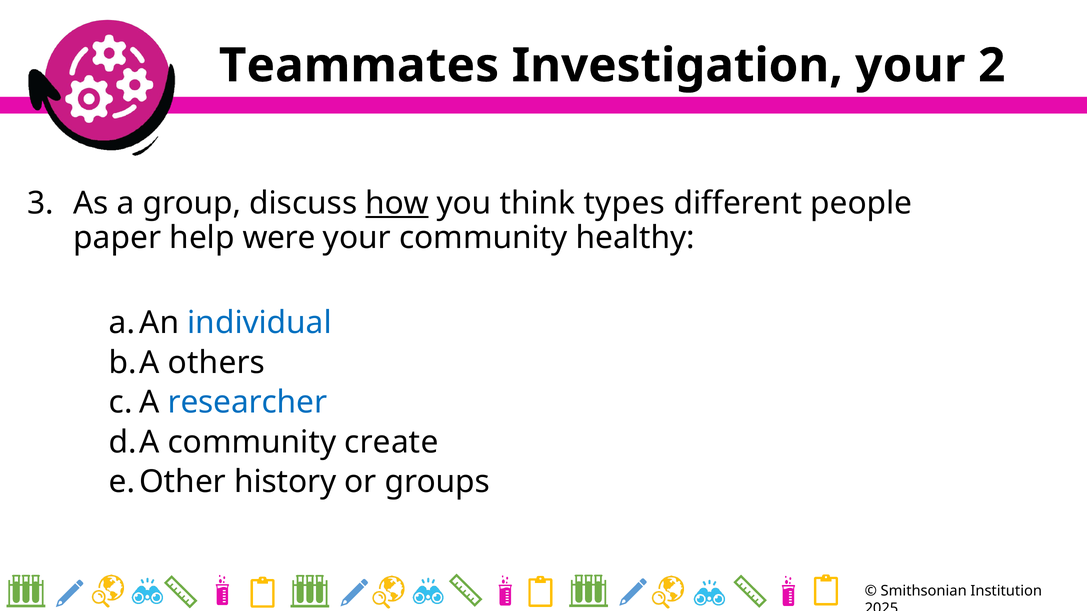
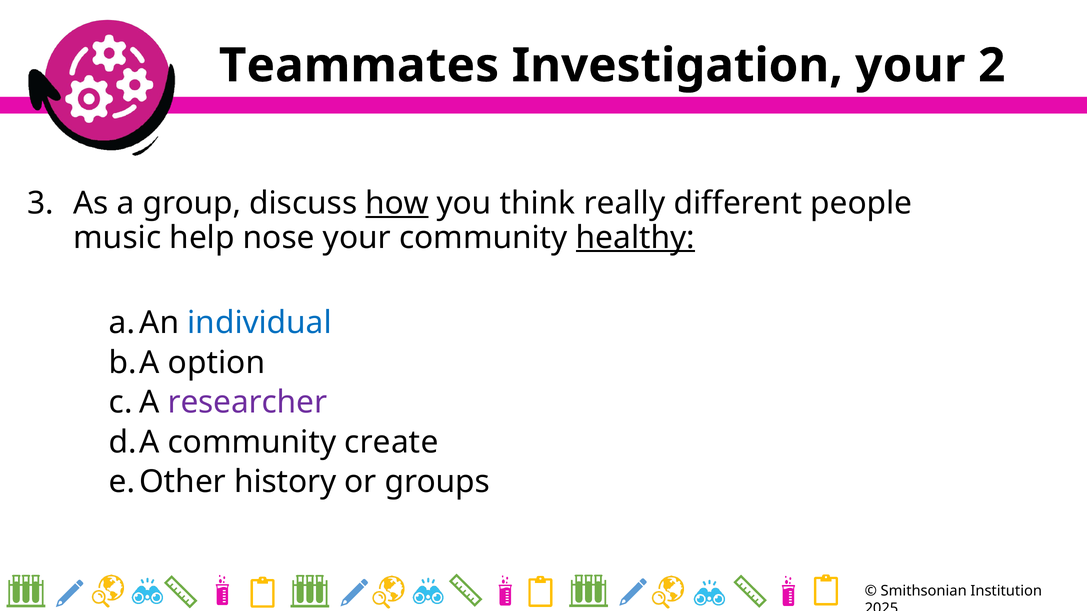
types: types -> really (624, 204)
paper: paper -> music (117, 238)
were: were -> nose (279, 238)
healthy underline: none -> present (635, 238)
others: others -> option (216, 363)
researcher colour: blue -> purple (247, 403)
